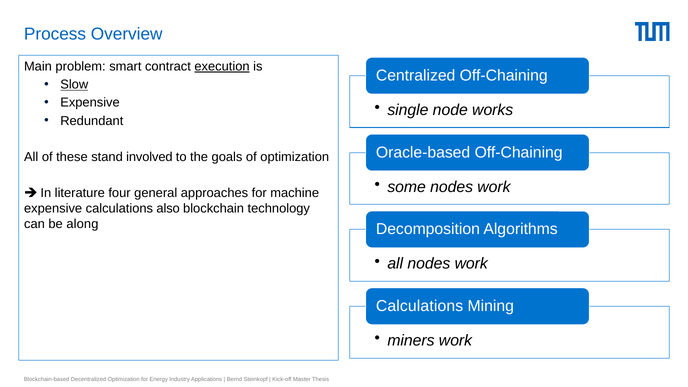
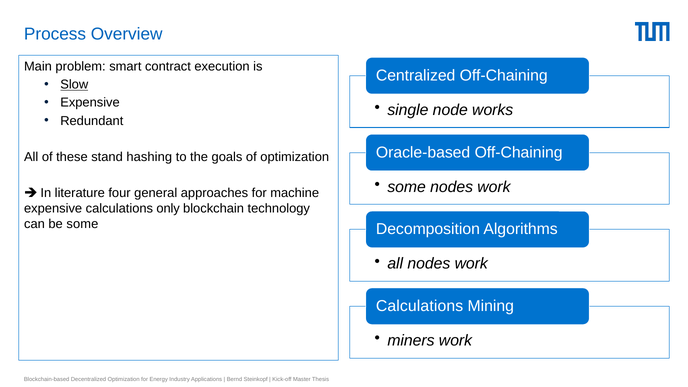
execution underline: present -> none (222, 67)
involved: involved -> hashing (149, 157)
also: also -> only (168, 208)
be along: along -> some (82, 224)
